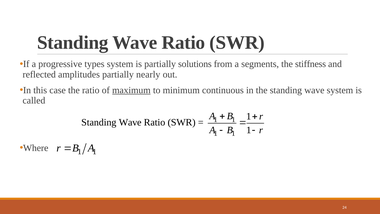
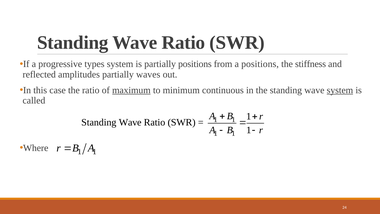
partially solutions: solutions -> positions (195, 64)
a segments: segments -> positions (260, 64)
nearly: nearly -> waves (148, 74)
system underline: none -> present (340, 90)
